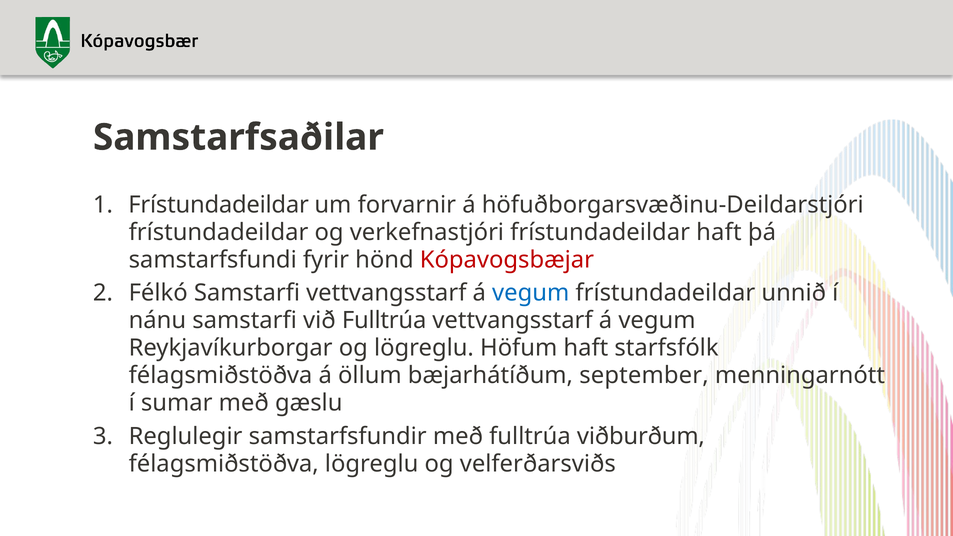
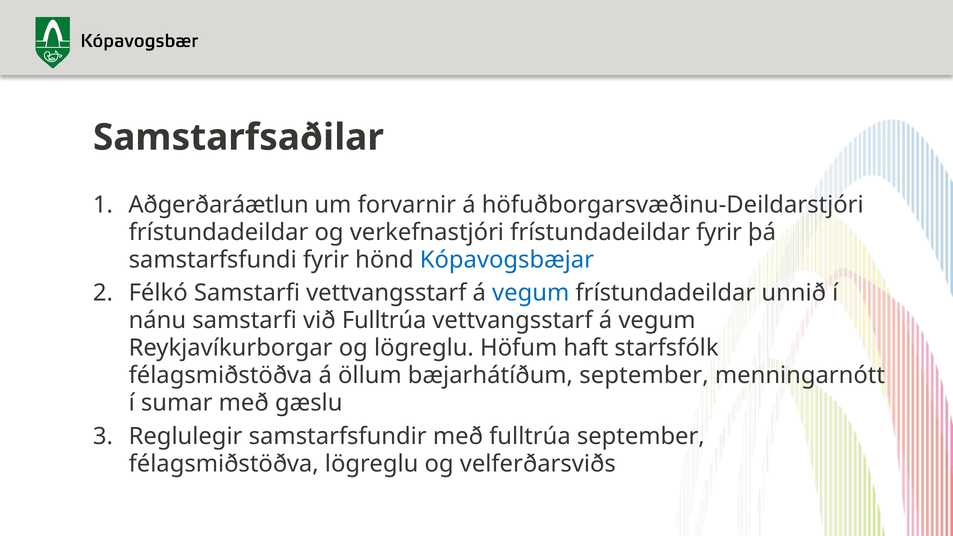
Frístundadeildar: Frístundadeildar -> Aðgerðaráætlun (219, 205)
frístundadeildar haft: haft -> fyrir (719, 232)
Kópavogsbæjar colour: red -> blue (507, 260)
fulltrúa viðburðum: viðburðum -> september (641, 436)
